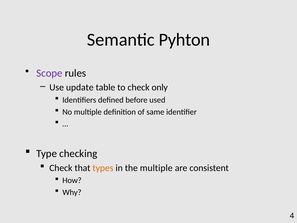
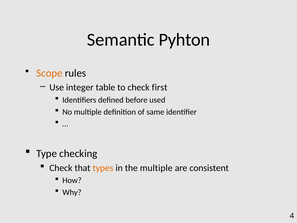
Scope colour: purple -> orange (49, 73)
update: update -> integer (80, 87)
only: only -> first (160, 87)
